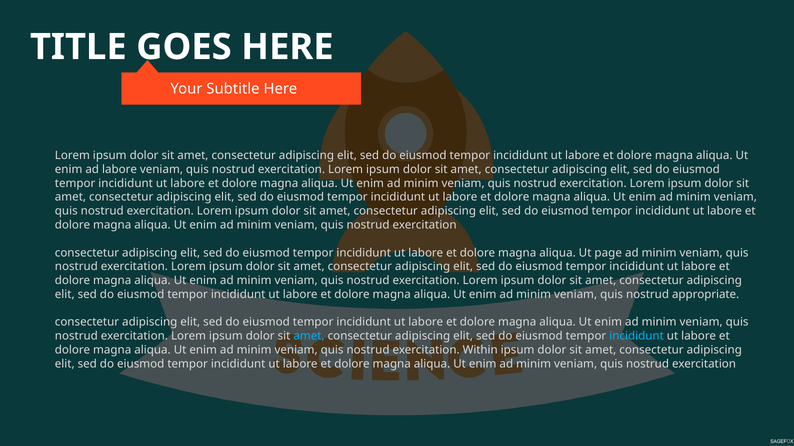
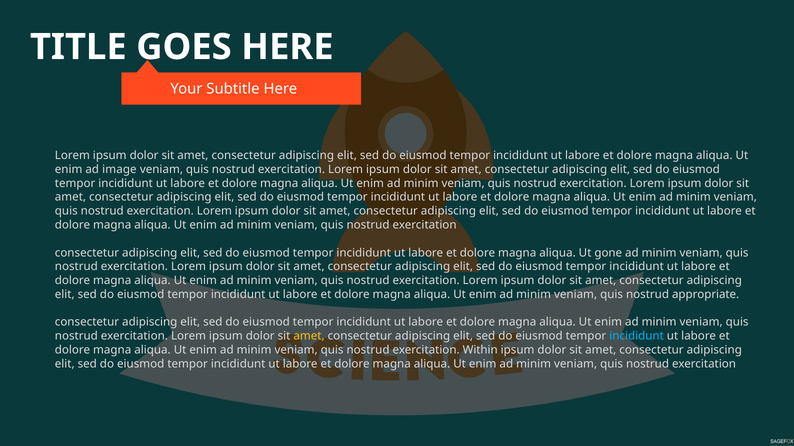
ad labore: labore -> image (119, 170)
page: page -> gone (608, 253)
amet colour: light blue -> yellow (309, 336)
